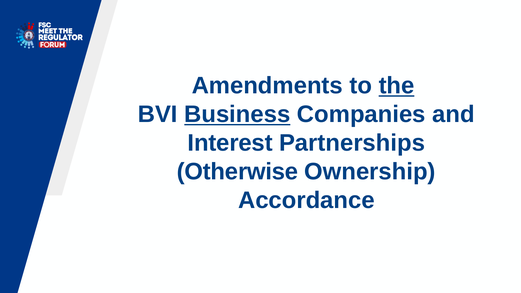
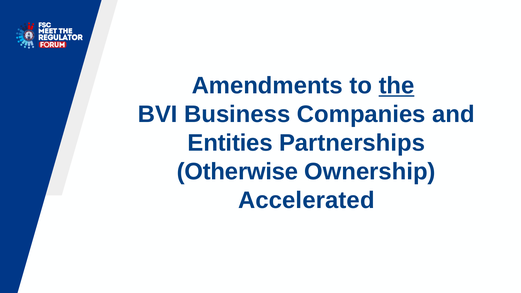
Business underline: present -> none (237, 114)
Interest: Interest -> Entities (230, 143)
Accordance: Accordance -> Accelerated (306, 200)
